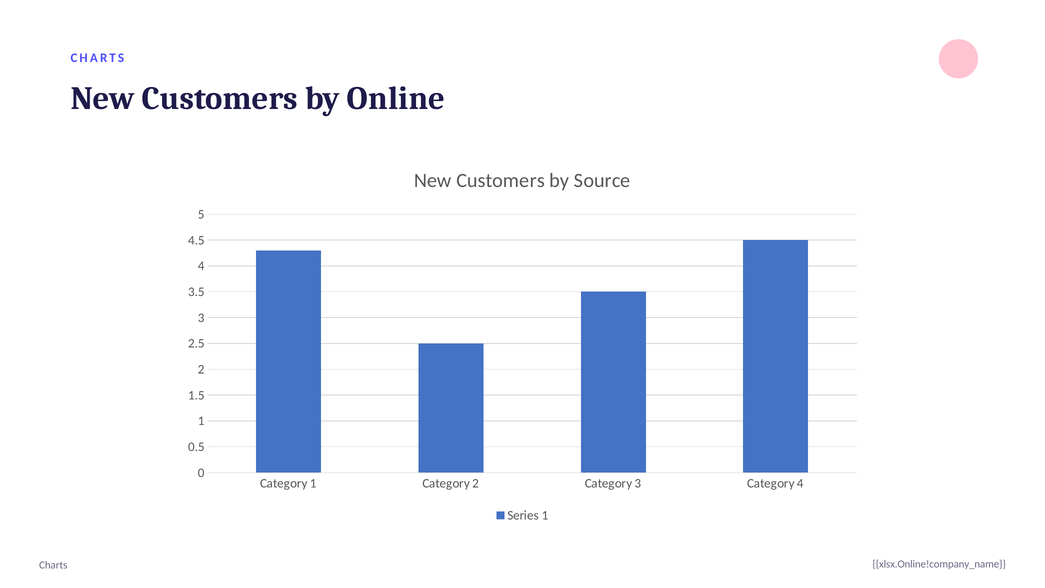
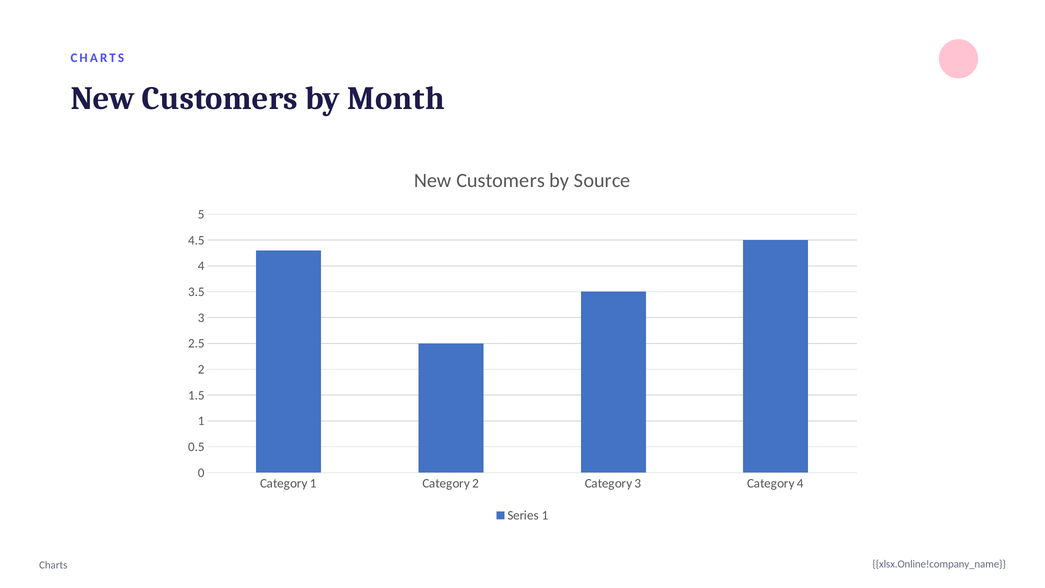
Online: Online -> Month (396, 99)
